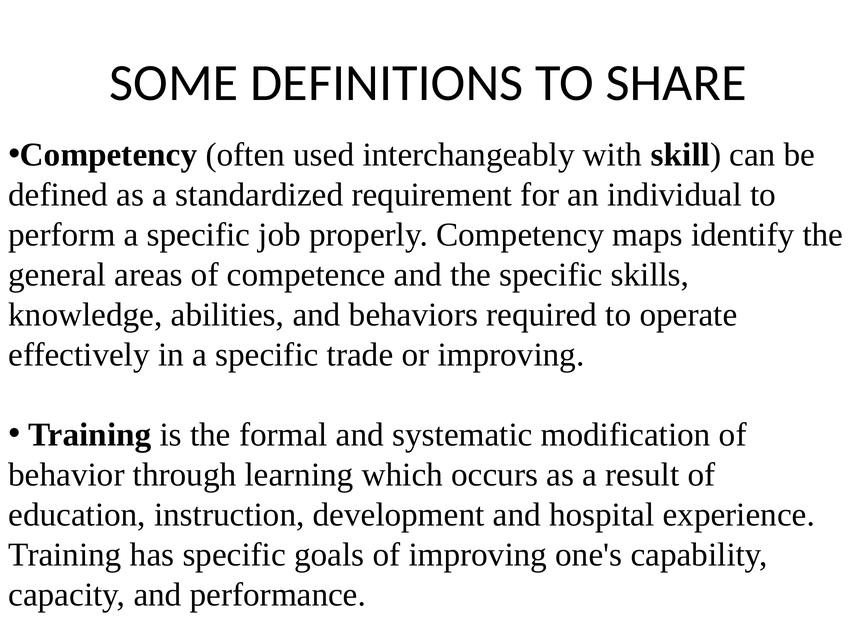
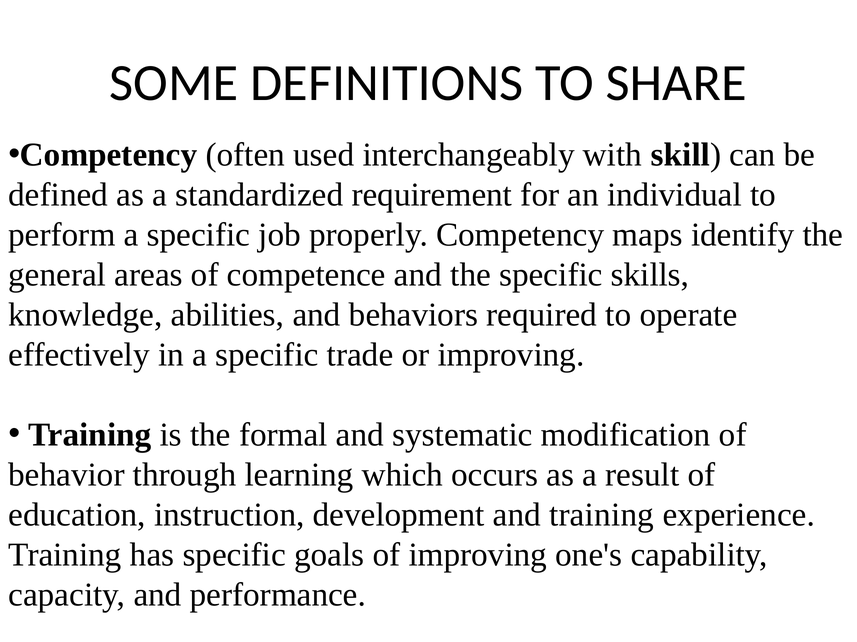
and hospital: hospital -> training (602, 515)
